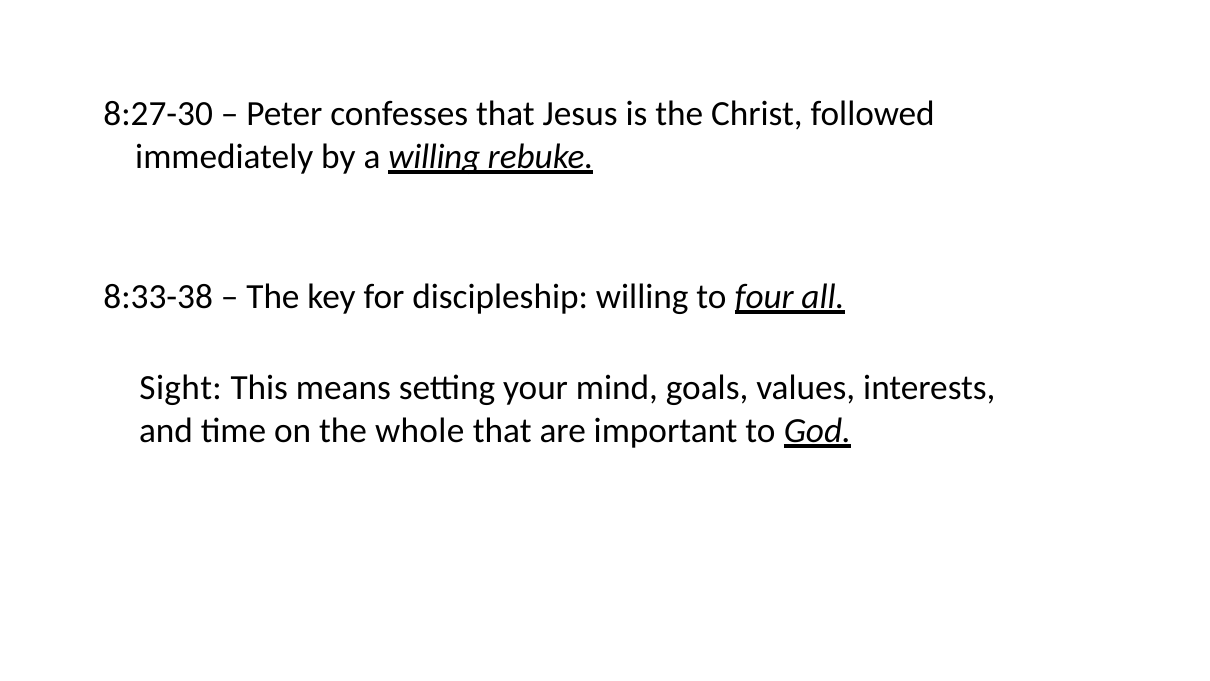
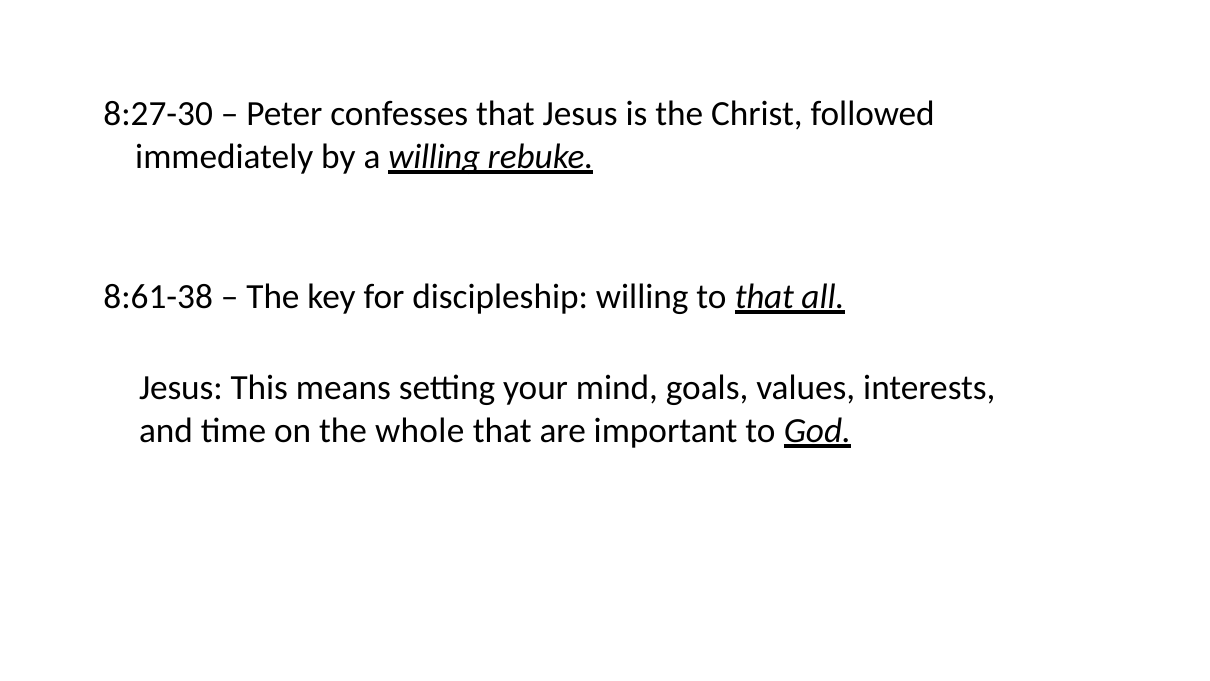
8:33-38: 8:33-38 -> 8:61-38 (158, 297)
to four: four -> that (764, 297)
Sight: Sight -> Jesus (181, 388)
